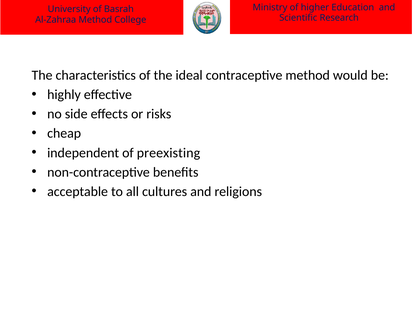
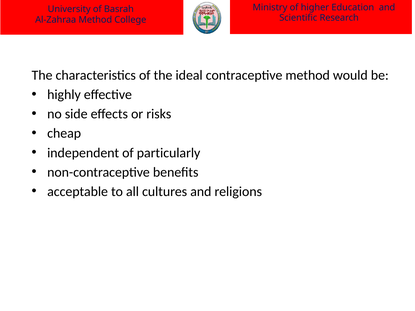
preexisting: preexisting -> particularly (169, 153)
